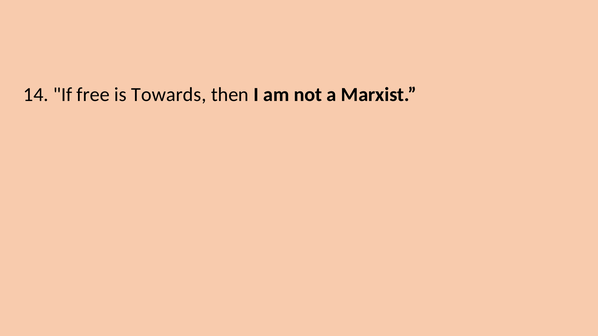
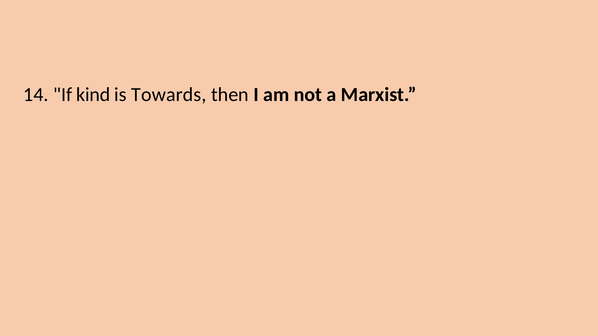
free: free -> kind (93, 95)
